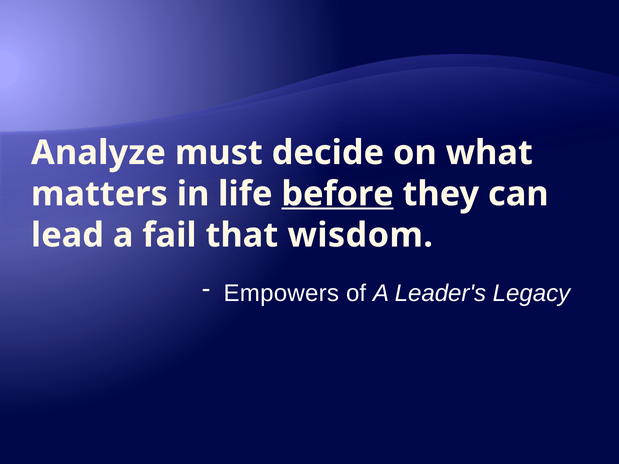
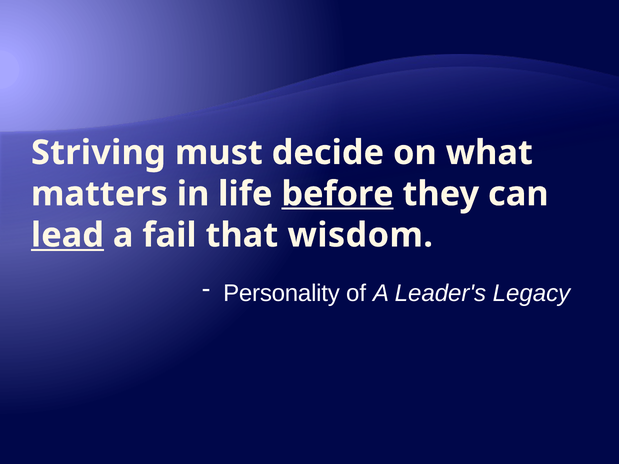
Analyze: Analyze -> Striving (98, 153)
lead underline: none -> present (67, 235)
Empowers: Empowers -> Personality (281, 293)
